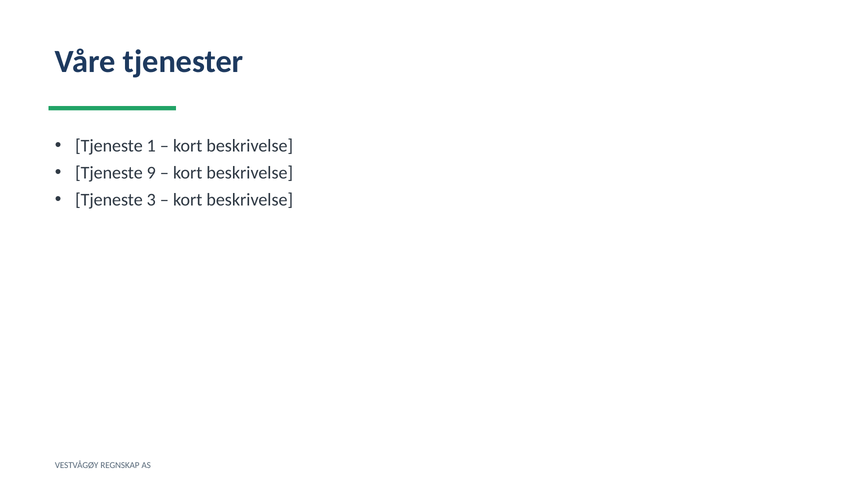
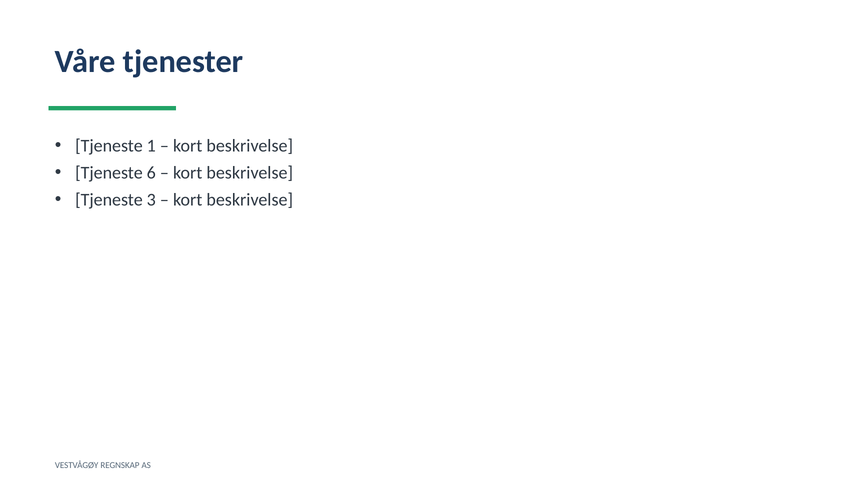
9: 9 -> 6 (151, 173)
